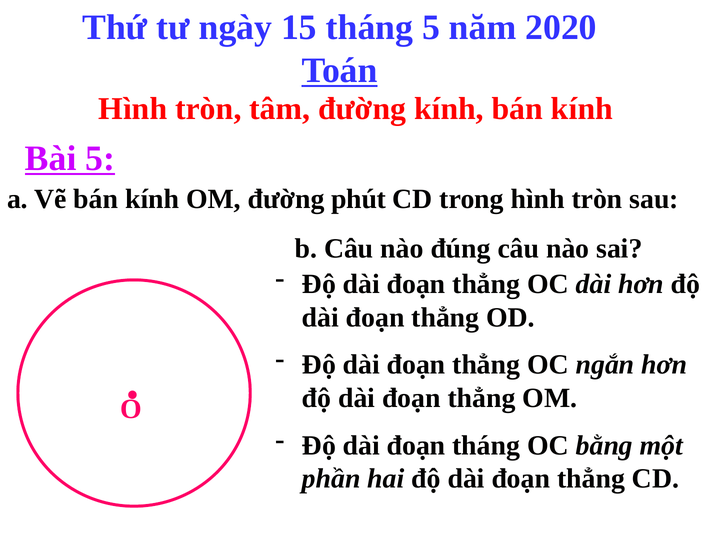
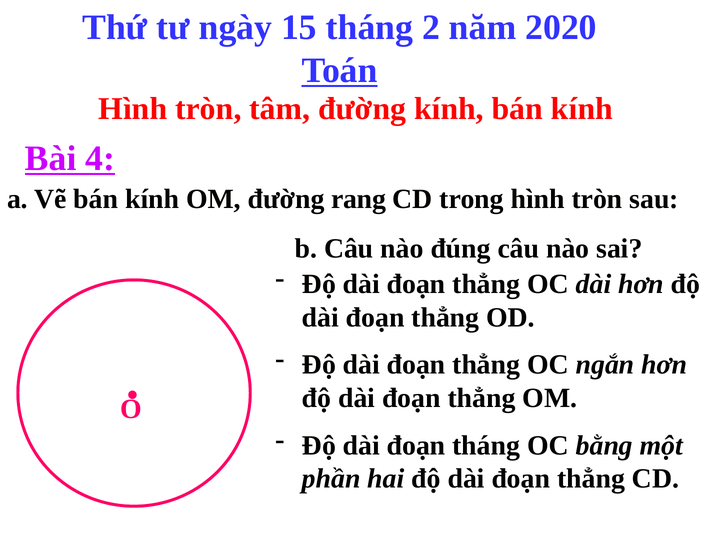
tháng 5: 5 -> 2 (431, 27)
Bài 5: 5 -> 4 (100, 159)
phút: phút -> rang (359, 199)
